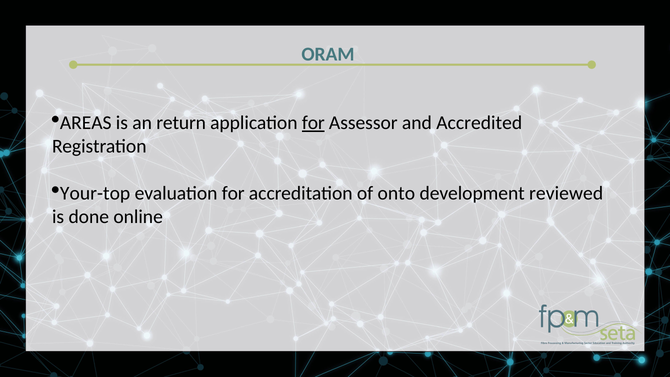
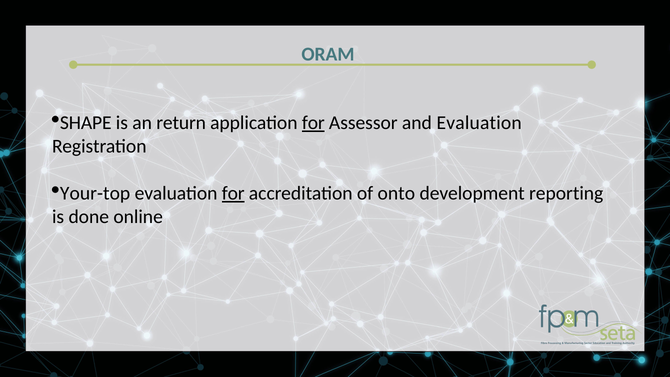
AREAS: AREAS -> SHAPE (86, 123)
and Accredited: Accredited -> Evaluation (479, 123)
for underline: none -> present (233, 193)
reviewed: reviewed -> reporting (566, 193)
